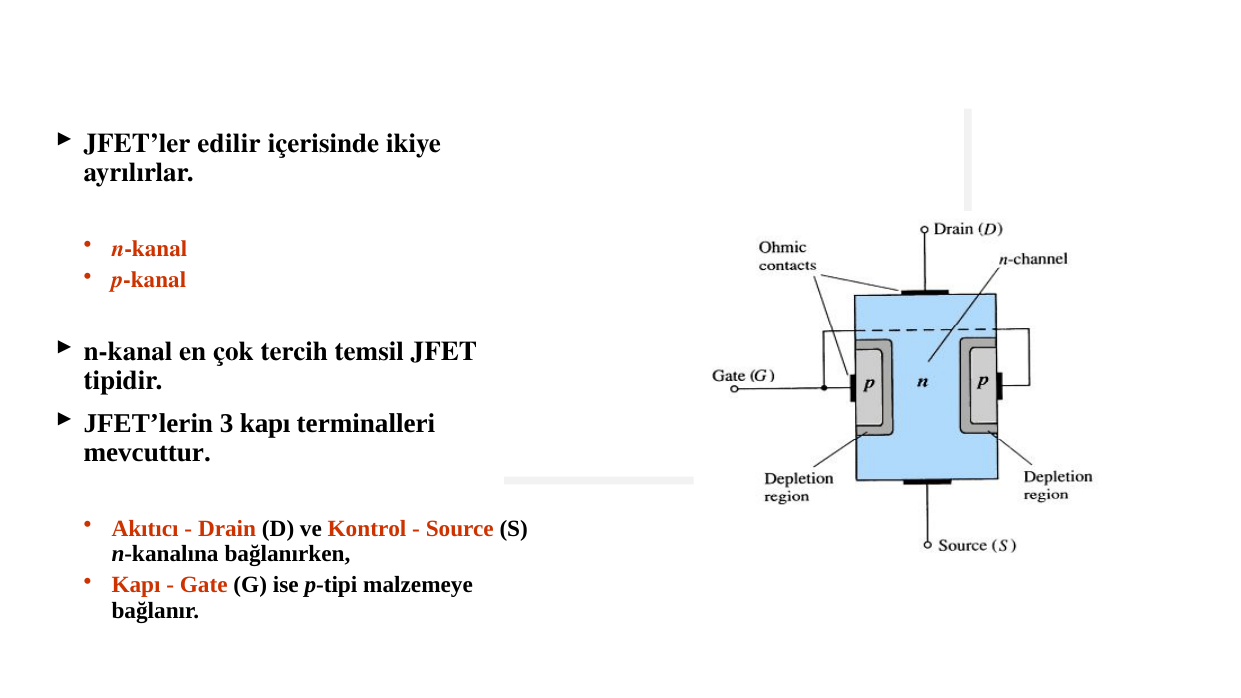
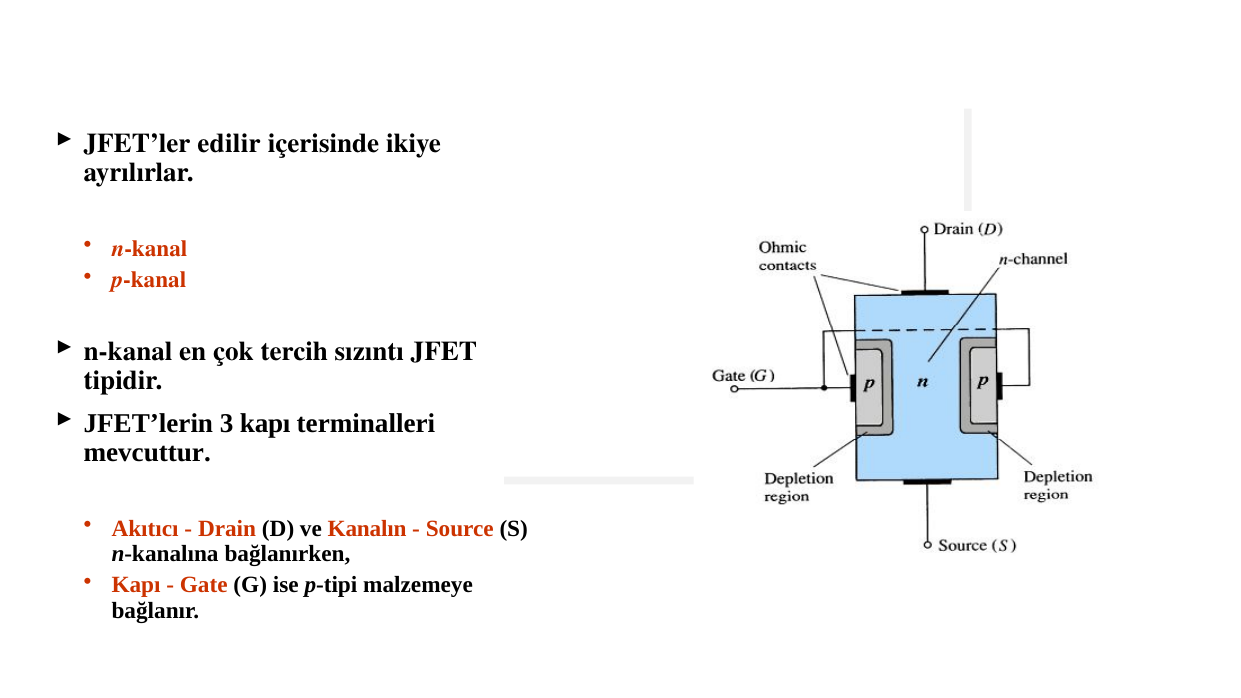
temsil: temsil -> sızıntı (369, 352)
Kontrol: Kontrol -> Kanalın (367, 529)
